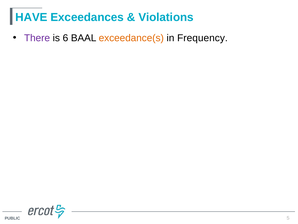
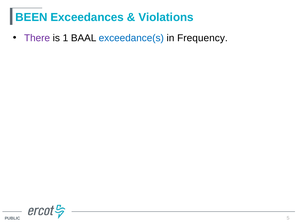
HAVE: HAVE -> BEEN (31, 17)
6: 6 -> 1 (65, 38)
exceedance(s colour: orange -> blue (131, 38)
